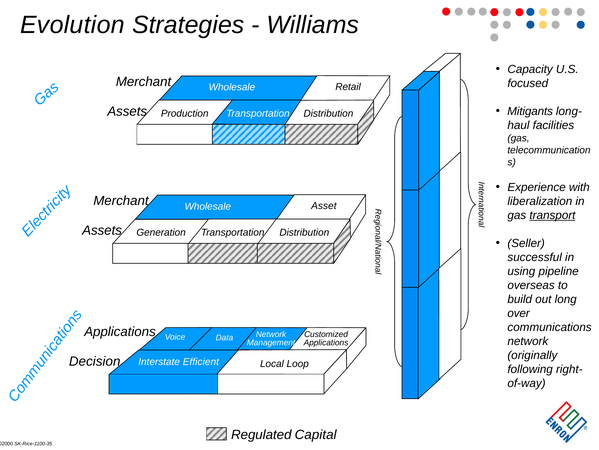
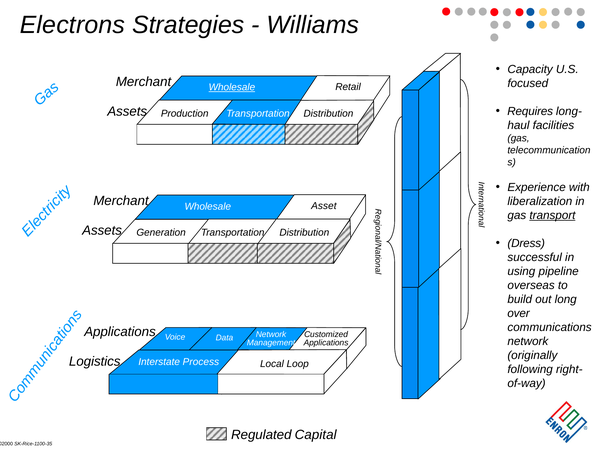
Evolution: Evolution -> Electrons (72, 25)
Wholesale underline: none -> present (232, 87)
Mitigants: Mitigants -> Requires (530, 111)
Seller: Seller -> Dress (526, 243)
Decision: Decision -> Logistics (95, 361)
Efficient: Efficient -> Process (201, 361)
